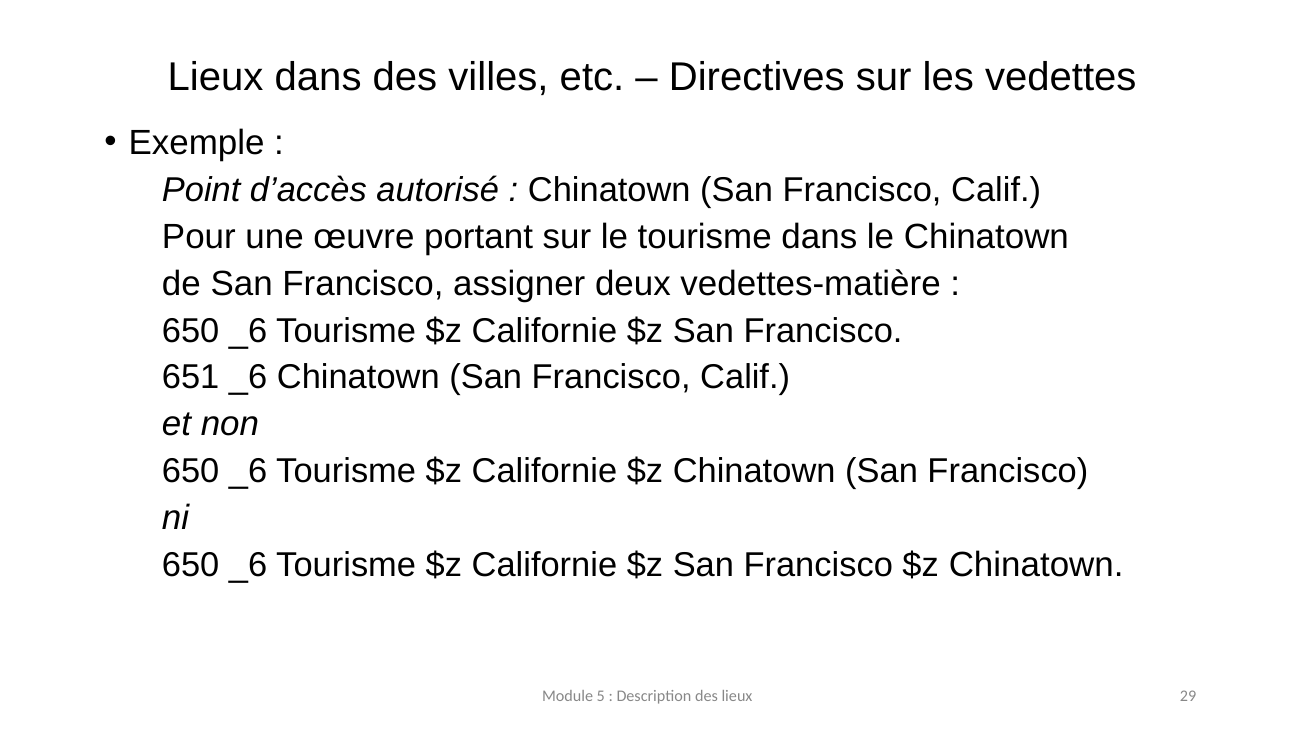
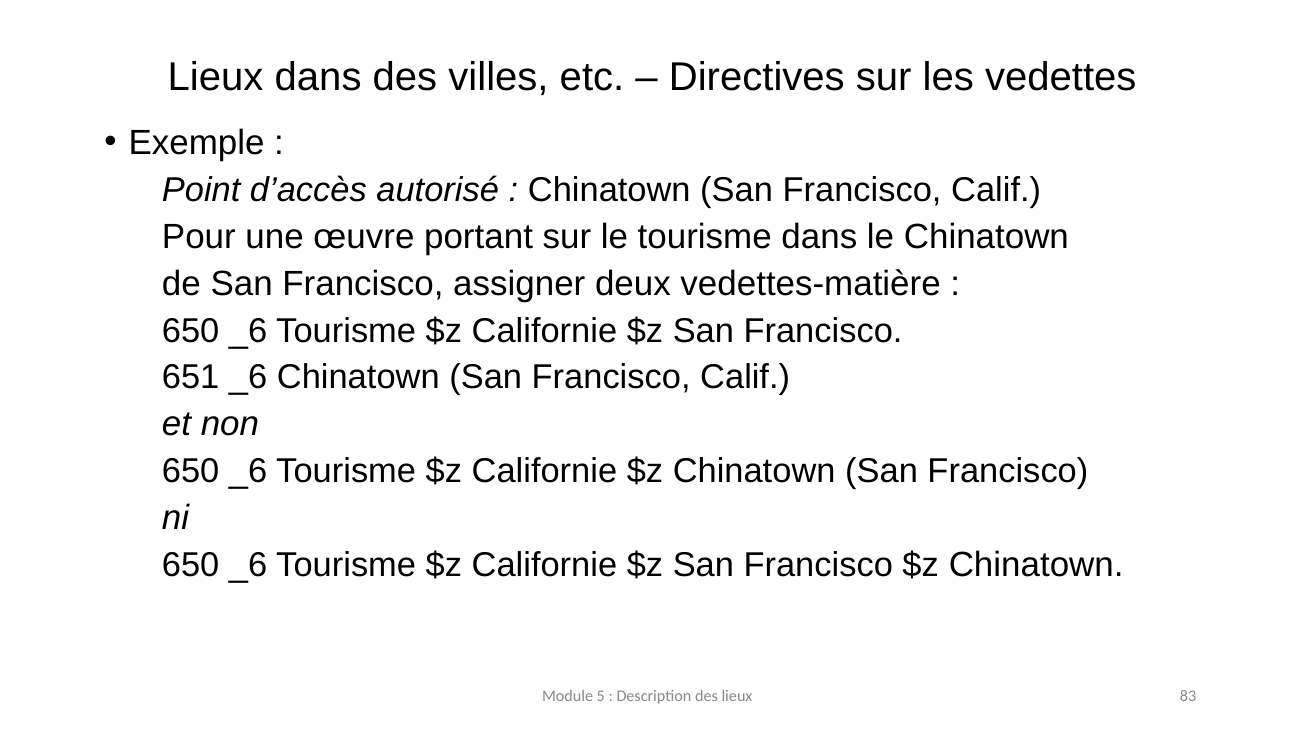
29: 29 -> 83 (1188, 695)
